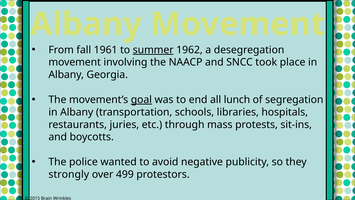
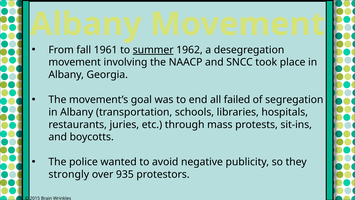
goal underline: present -> none (141, 100)
lunch: lunch -> failed (237, 100)
499: 499 -> 935 (125, 174)
